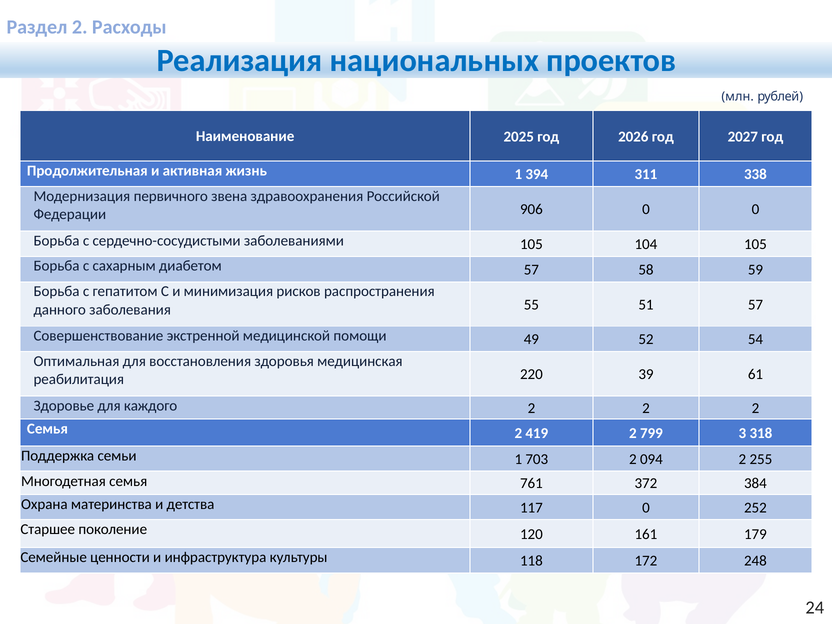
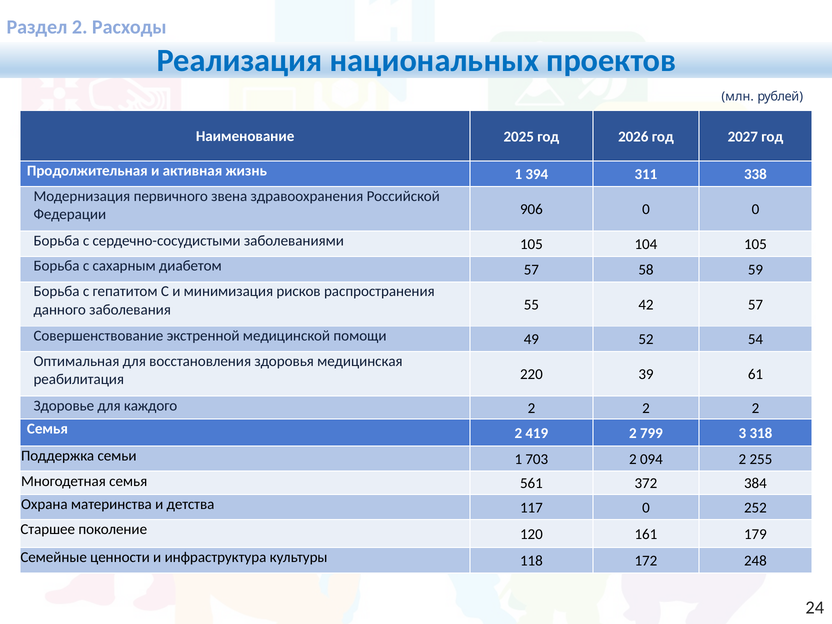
51: 51 -> 42 (646, 305)
761: 761 -> 561 (531, 483)
